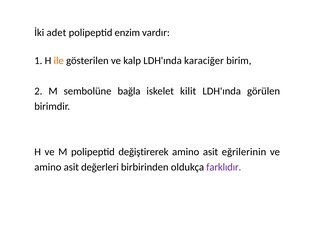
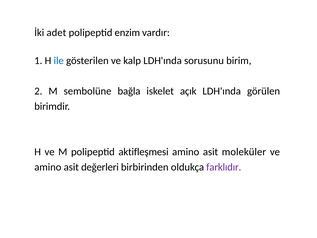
ile colour: orange -> blue (59, 61)
karaciğer: karaciğer -> sorusunu (204, 61)
kilit: kilit -> açık (188, 91)
değiştirerek: değiştirerek -> aktifleşmesi (144, 152)
eğrilerinin: eğrilerinin -> moleküler (244, 152)
